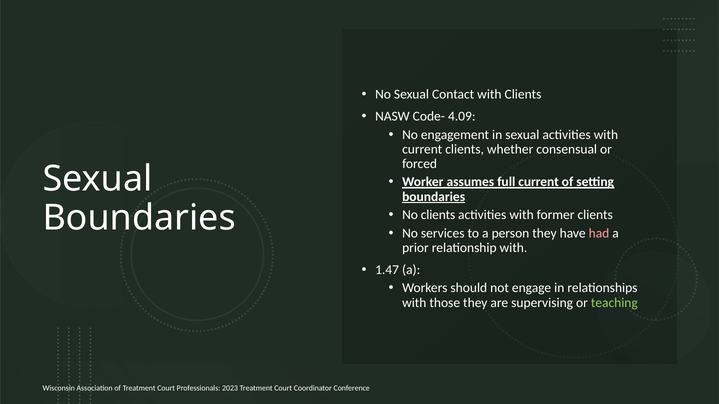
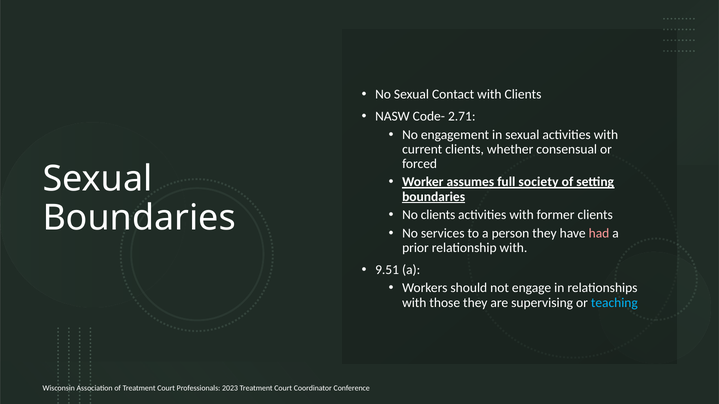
4.09: 4.09 -> 2.71 (462, 117)
full current: current -> society (538, 182)
1.47: 1.47 -> 9.51 (387, 270)
teaching colour: light green -> light blue (614, 303)
